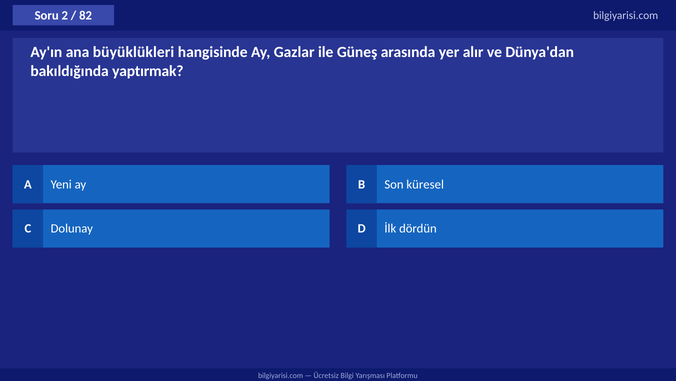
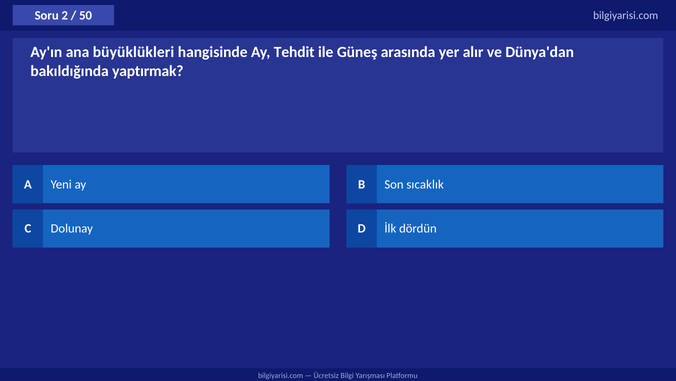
82: 82 -> 50 (86, 15)
Gazlar: Gazlar -> Tehdit (294, 52)
küresel: küresel -> sıcaklık (425, 184)
